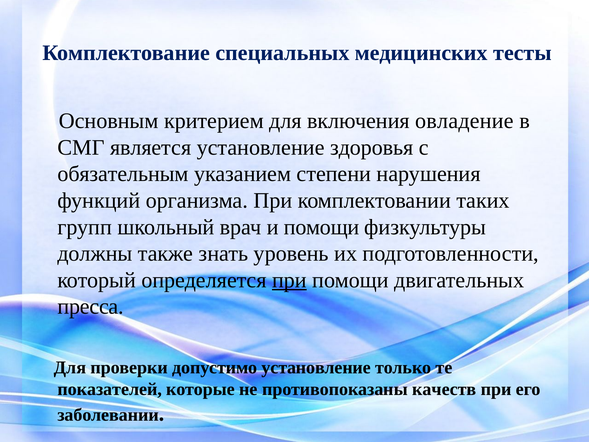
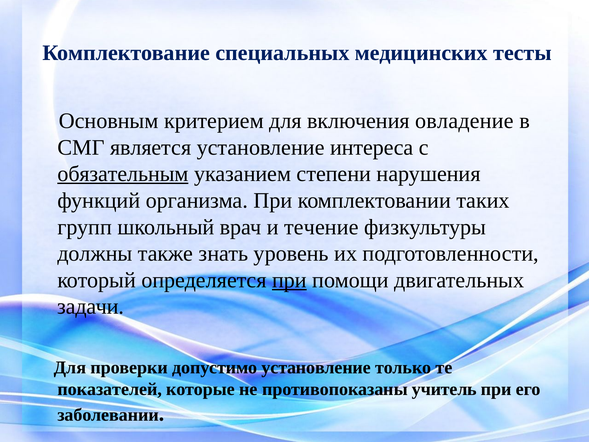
здоровья: здоровья -> интереса (372, 147)
обязательным underline: none -> present (123, 174)
и помощи: помощи -> течение (321, 227)
пресса: пресса -> задачи (91, 307)
качеств: качеств -> учитель (444, 389)
